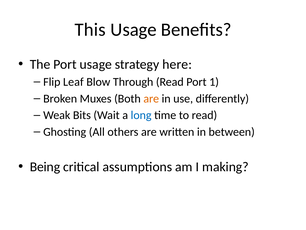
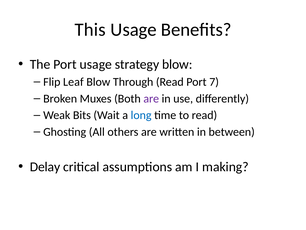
strategy here: here -> blow (177, 64)
1: 1 -> 7 (214, 82)
are colour: orange -> purple (151, 98)
Being: Being -> Delay (45, 166)
